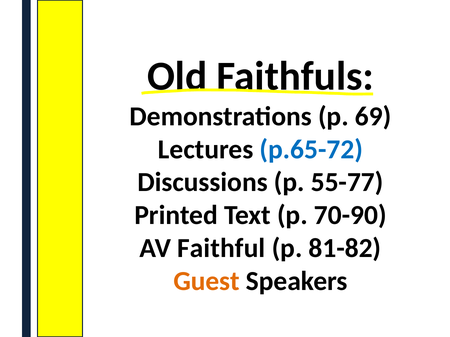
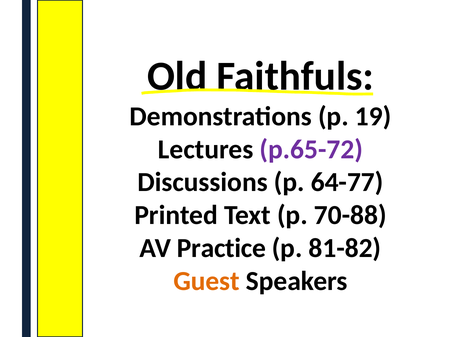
69: 69 -> 19 (373, 117)
p.65-72 colour: blue -> purple (311, 150)
55-77: 55-77 -> 64-77 (347, 182)
70-90: 70-90 -> 70-88 (350, 215)
Faithful: Faithful -> Practice (222, 248)
